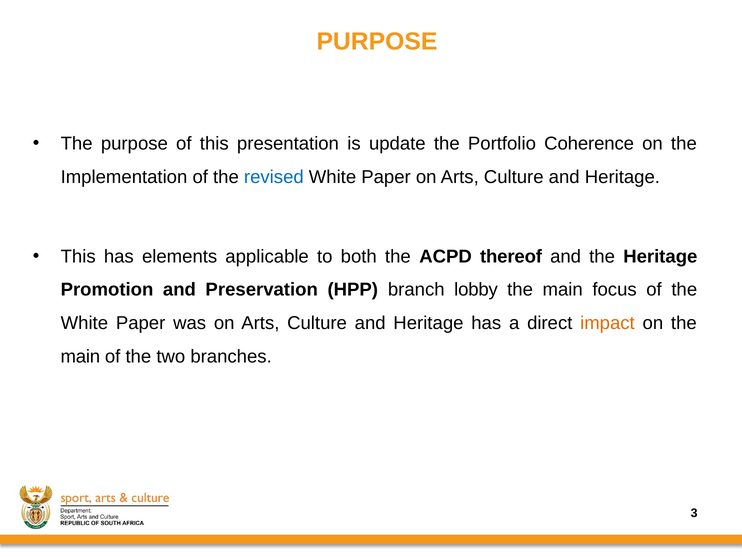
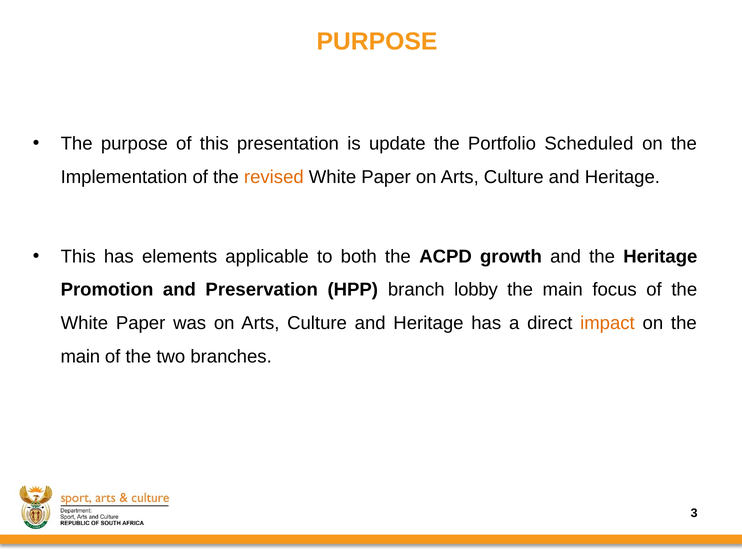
Coherence: Coherence -> Scheduled (589, 144)
revised colour: blue -> orange (274, 177)
thereof: thereof -> growth (511, 256)
